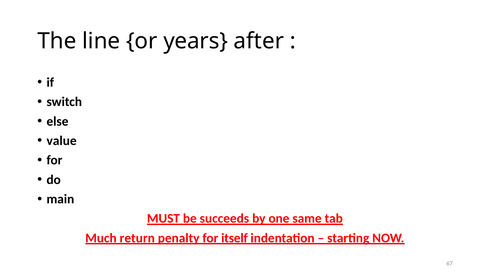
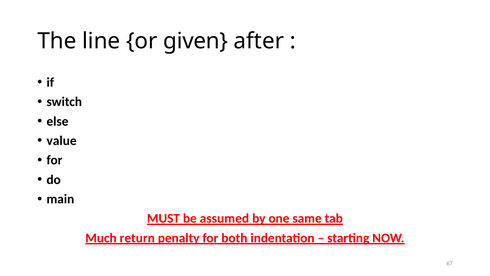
years: years -> given (196, 41)
succeeds: succeeds -> assumed (224, 218)
itself: itself -> both (234, 238)
